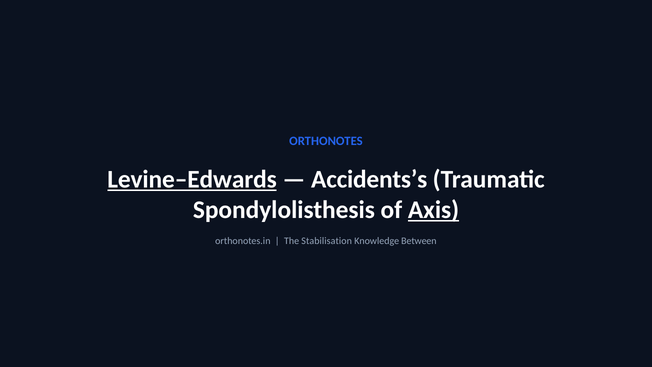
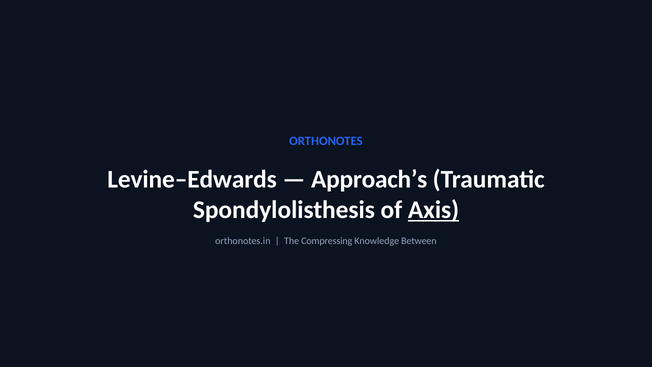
Levine–Edwards underline: present -> none (192, 179)
Accidents’s: Accidents’s -> Approach’s (369, 179)
Stabilisation: Stabilisation -> Compressing (327, 241)
